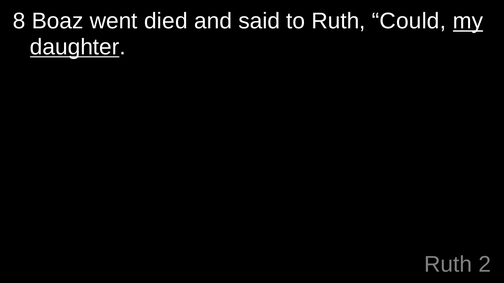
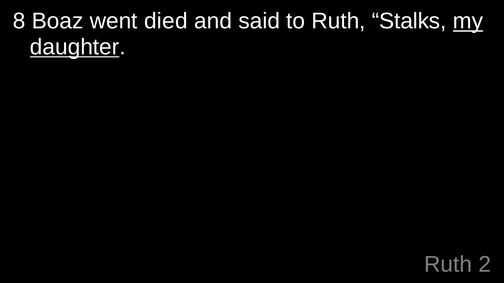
Could: Could -> Stalks (409, 21)
